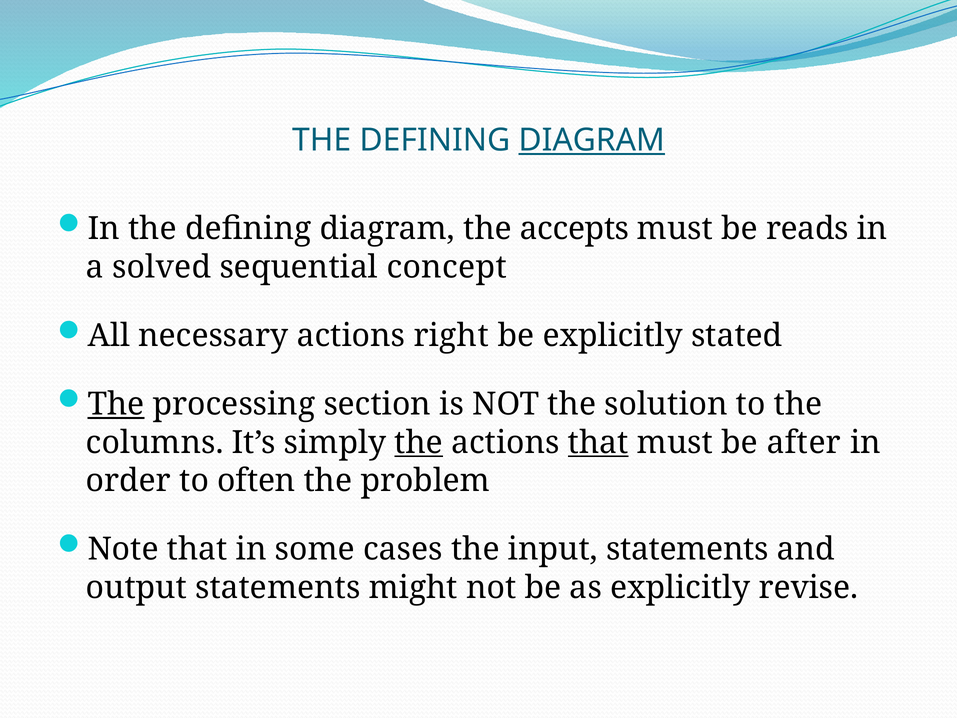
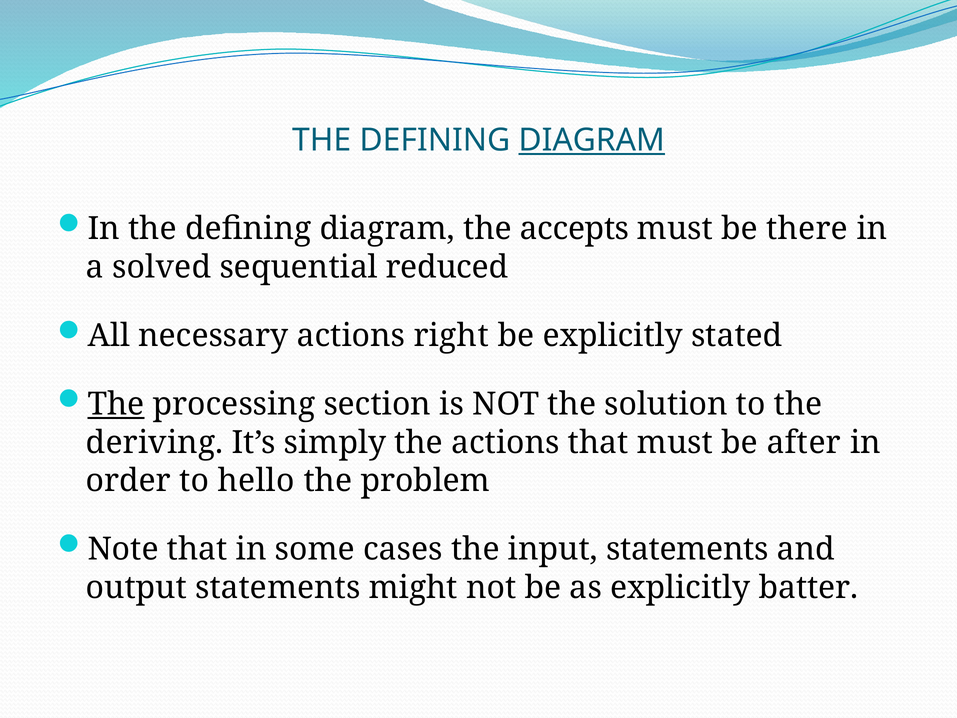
reads: reads -> there (807, 229)
concept: concept -> reduced (447, 267)
columns: columns -> deriving (155, 442)
the underline: present -> none (419, 442)
that underline: present -> none (598, 442)
often: often -> hello (256, 481)
revise: revise -> batter (808, 588)
